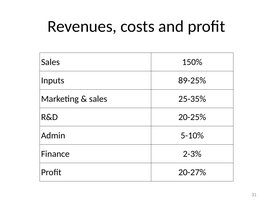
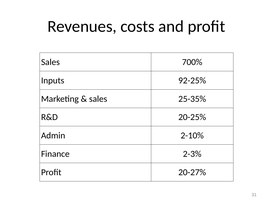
150%: 150% -> 700% (192, 62)
89-25%: 89-25% -> 92-25% (192, 81)
5-10%: 5-10% -> 2-10% (192, 136)
